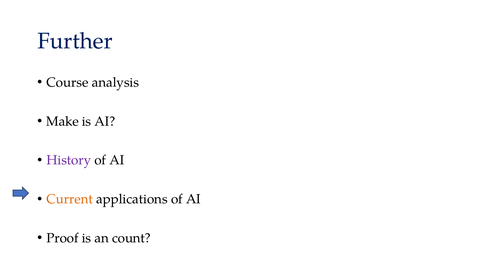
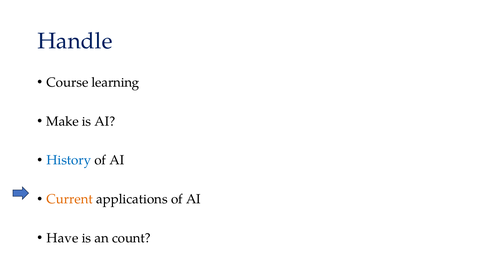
Further: Further -> Handle (75, 41)
analysis: analysis -> learning (115, 82)
History colour: purple -> blue (69, 160)
Proof: Proof -> Have (62, 238)
